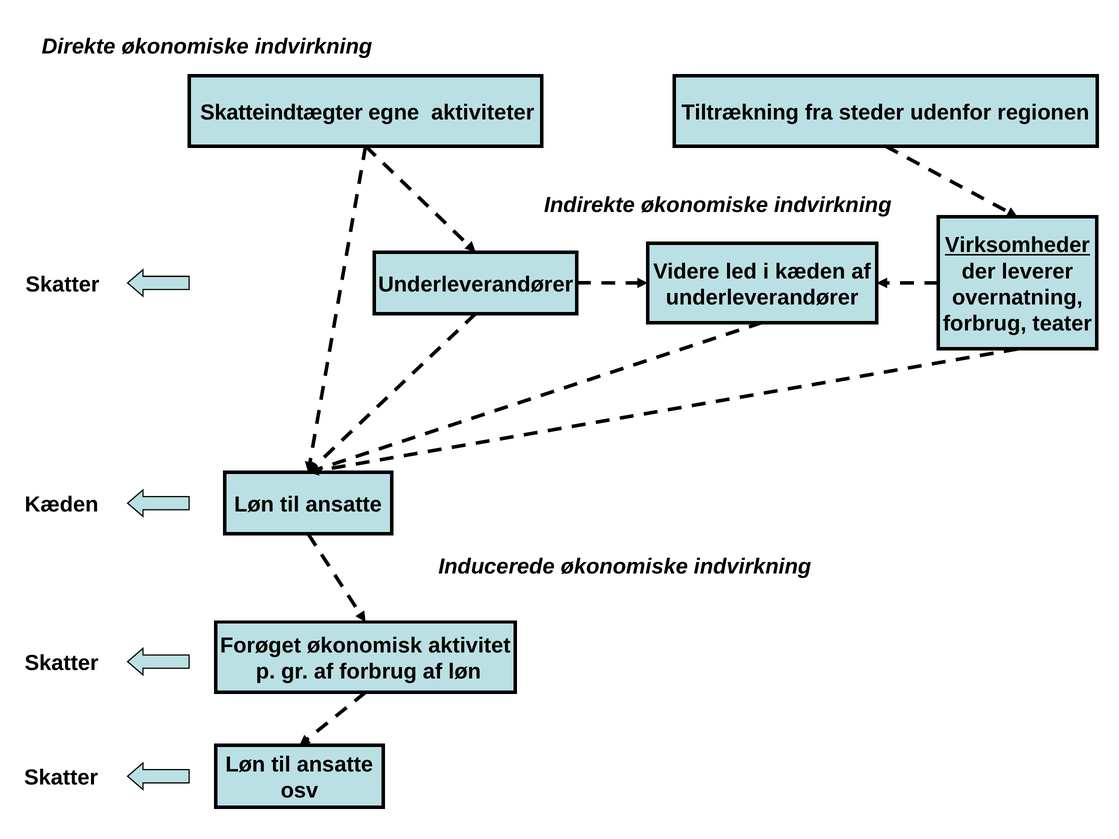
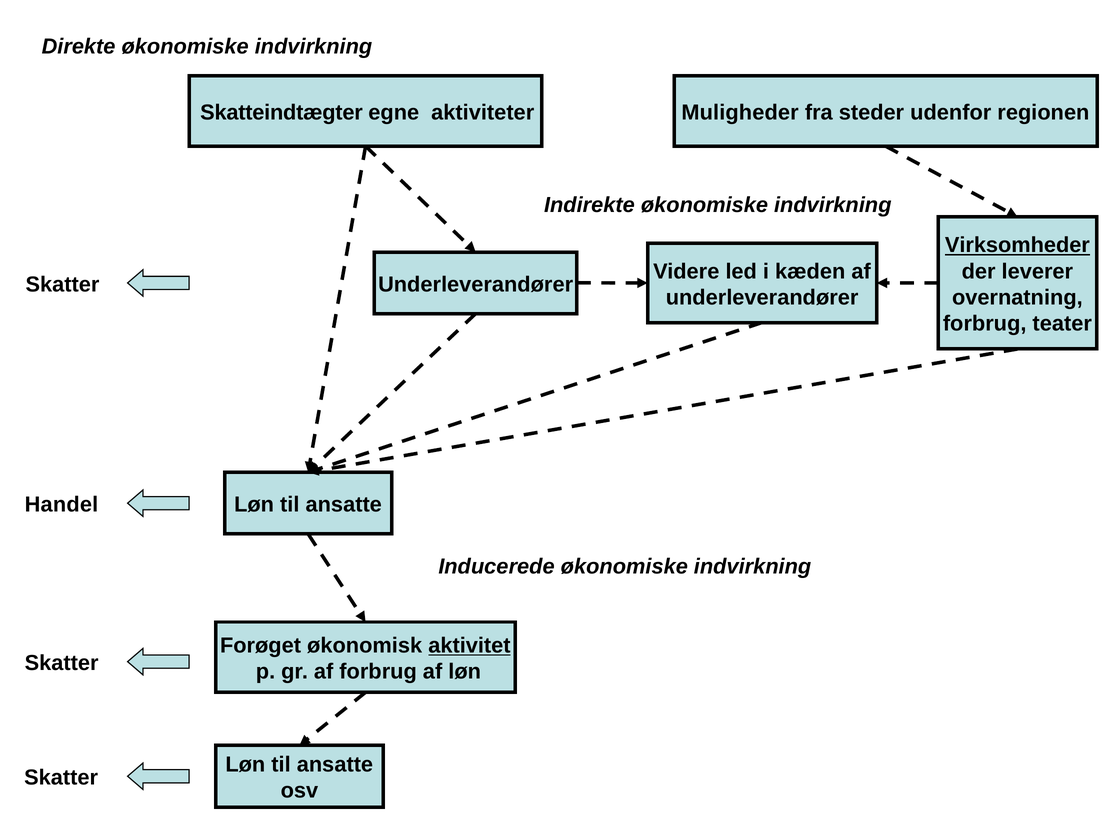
Tiltrækning: Tiltrækning -> Muligheder (740, 113)
Kæden: Kæden -> Handel (61, 505)
aktivitet underline: none -> present (469, 646)
